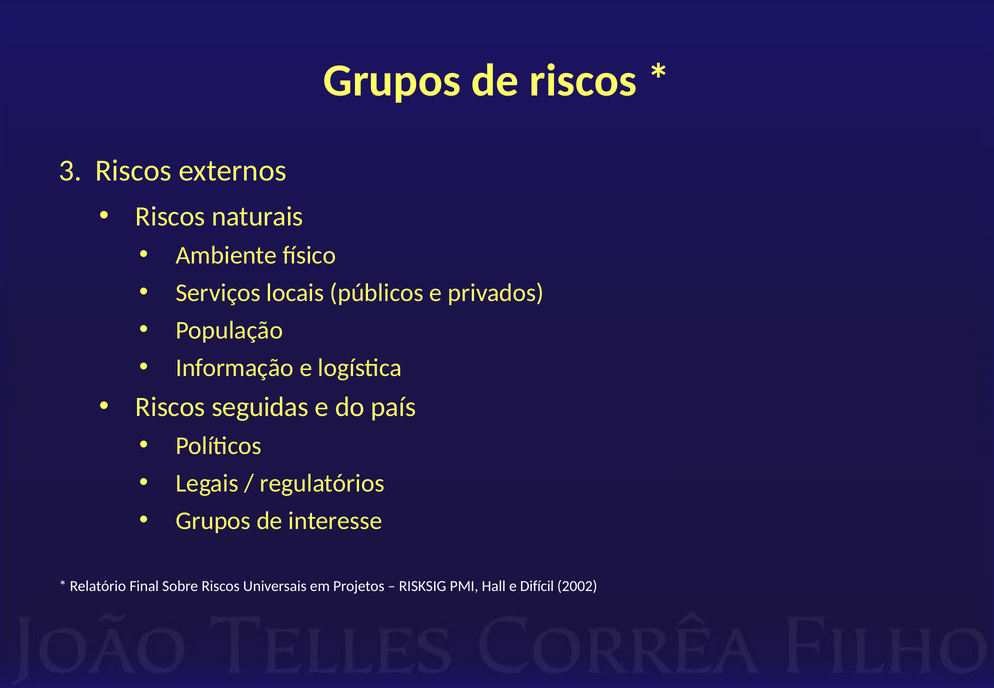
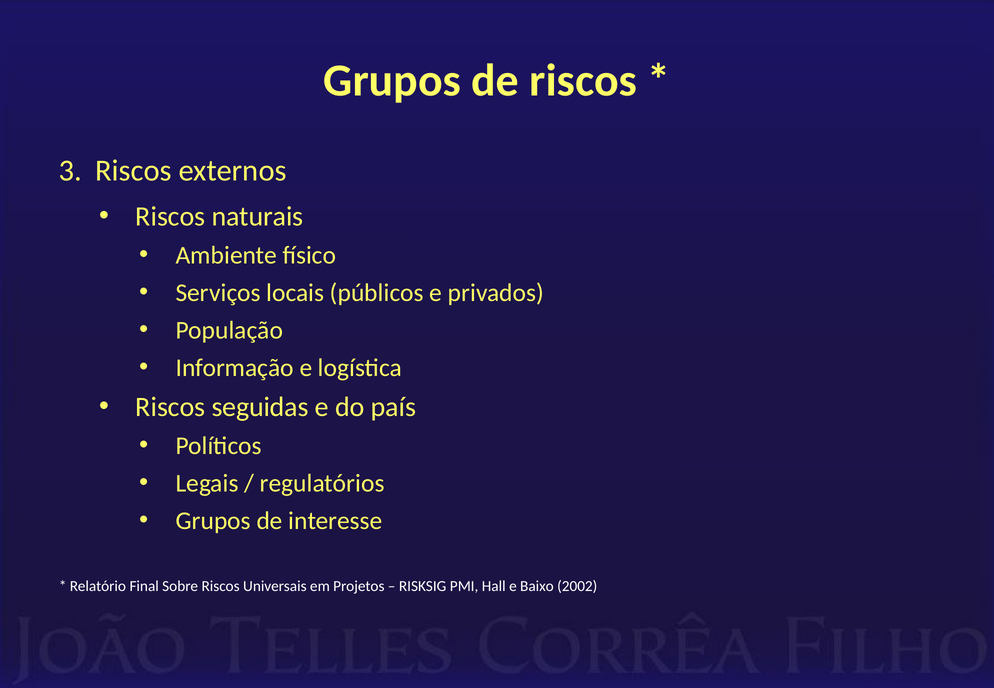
Difícil: Difícil -> Baixo (537, 586)
